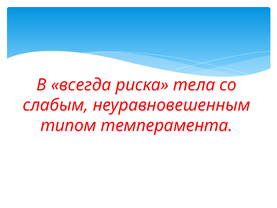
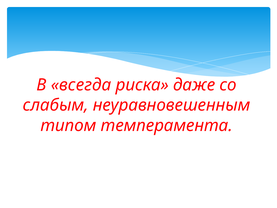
тела: тела -> даже (194, 85)
